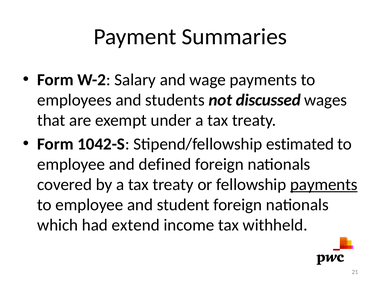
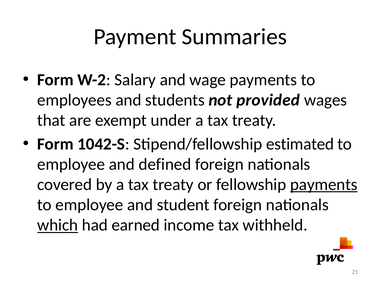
discussed: discussed -> provided (268, 100)
which underline: none -> present (58, 226)
extend: extend -> earned (136, 226)
